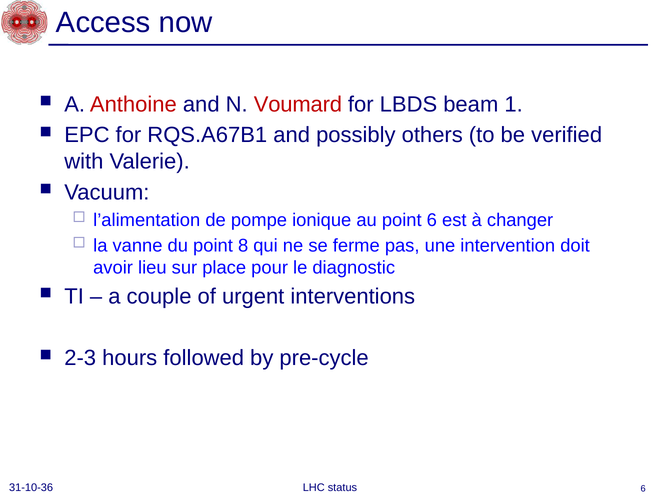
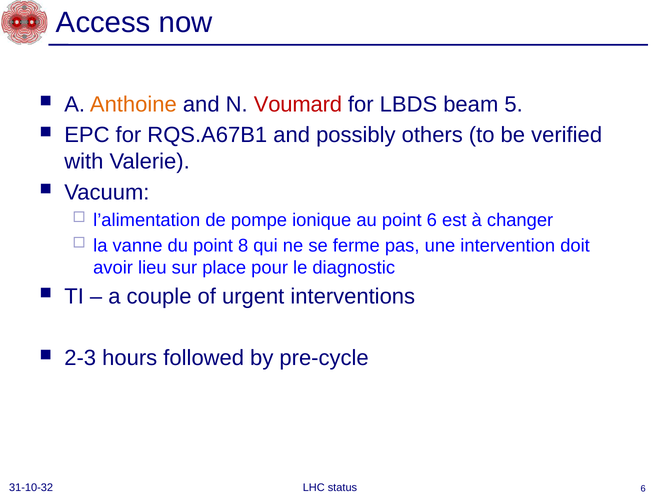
Anthoine colour: red -> orange (133, 104)
1: 1 -> 5 (514, 104)
31-10-36: 31-10-36 -> 31-10-32 (31, 488)
